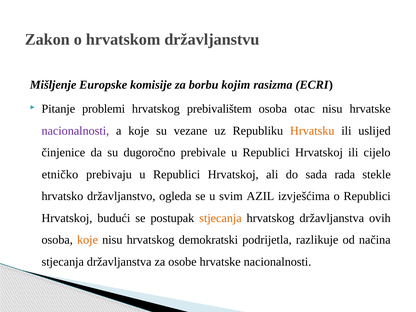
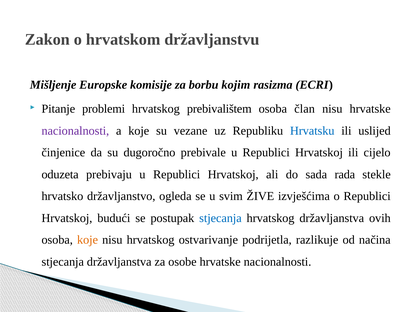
otac: otac -> član (305, 109)
Hrvatsku colour: orange -> blue (312, 131)
etničko: etničko -> oduzeta (60, 174)
AZIL: AZIL -> ŽIVE (260, 196)
stjecanja colour: orange -> blue (220, 218)
demokratski: demokratski -> ostvarivanje (208, 240)
